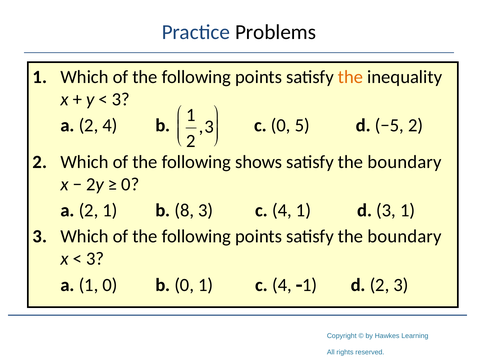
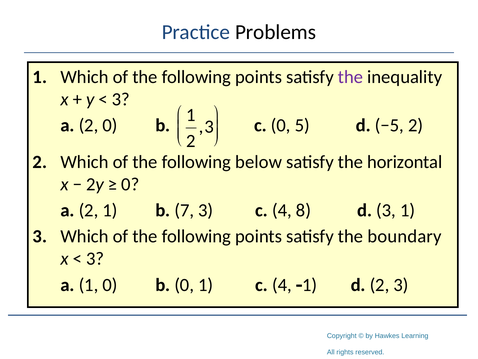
the colour: orange -> purple (351, 77)
2 4: 4 -> 0 (110, 125)
shows: shows -> below (259, 162)
boundary: boundary -> horizontal (405, 162)
8: 8 -> 7 (184, 210)
4 1: 1 -> 8 (303, 210)
